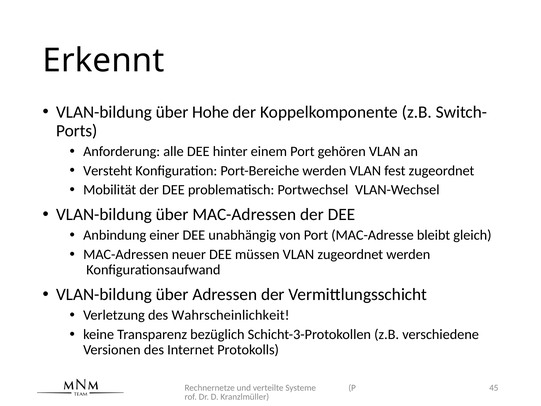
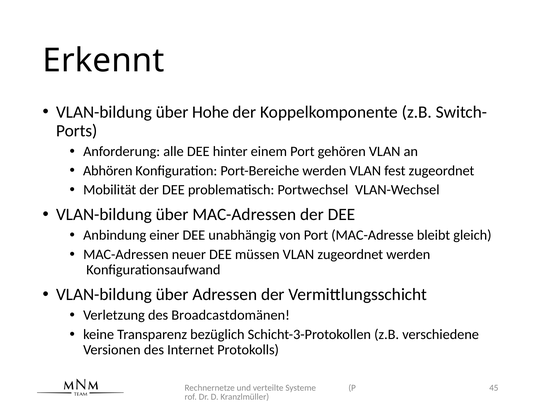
Versteht: Versteht -> Abhören (108, 171)
Wahrscheinlichkeit: Wahrscheinlichkeit -> Broadcastdomänen (231, 315)
